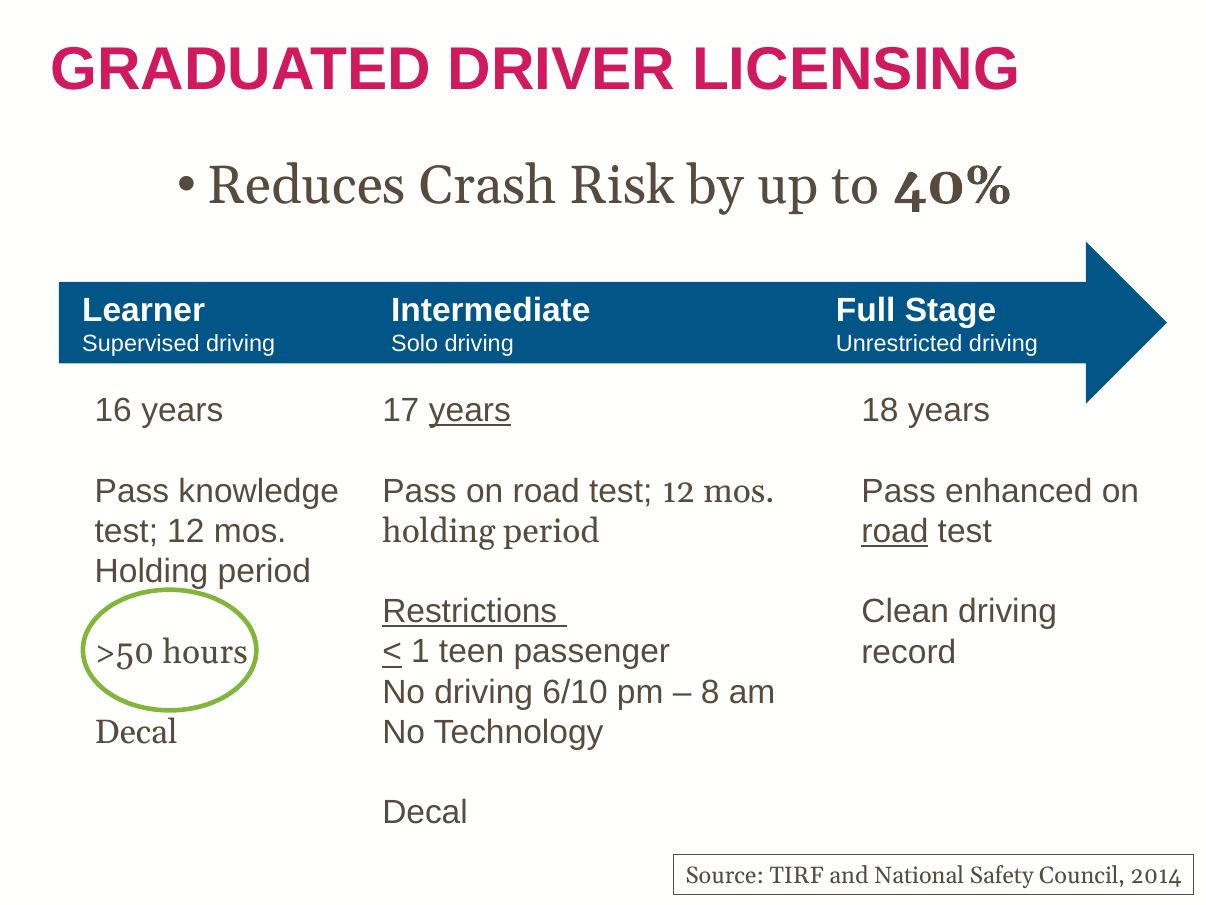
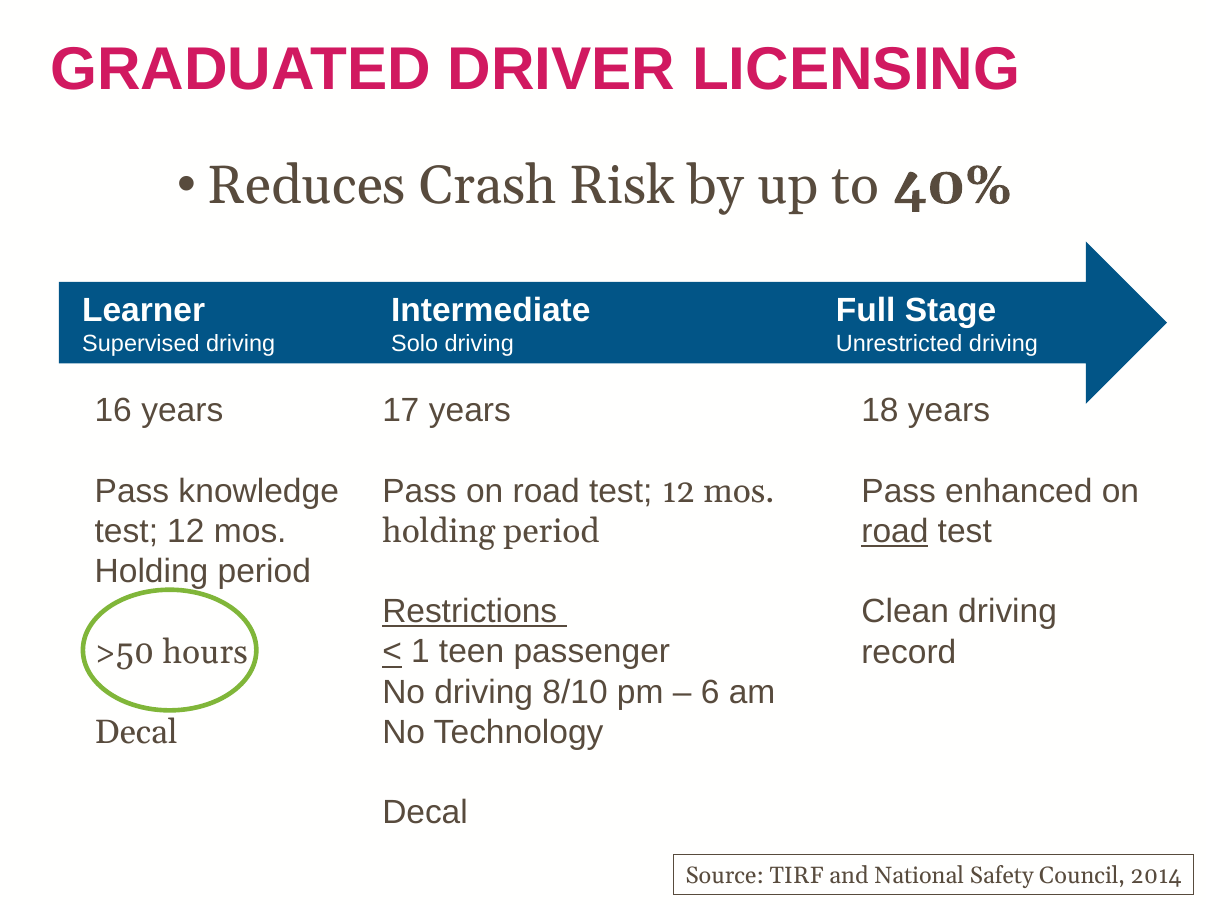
years underline: present -> none (470, 410)
6/10: 6/10 -> 8/10 (575, 692)
8: 8 -> 6 (710, 692)
